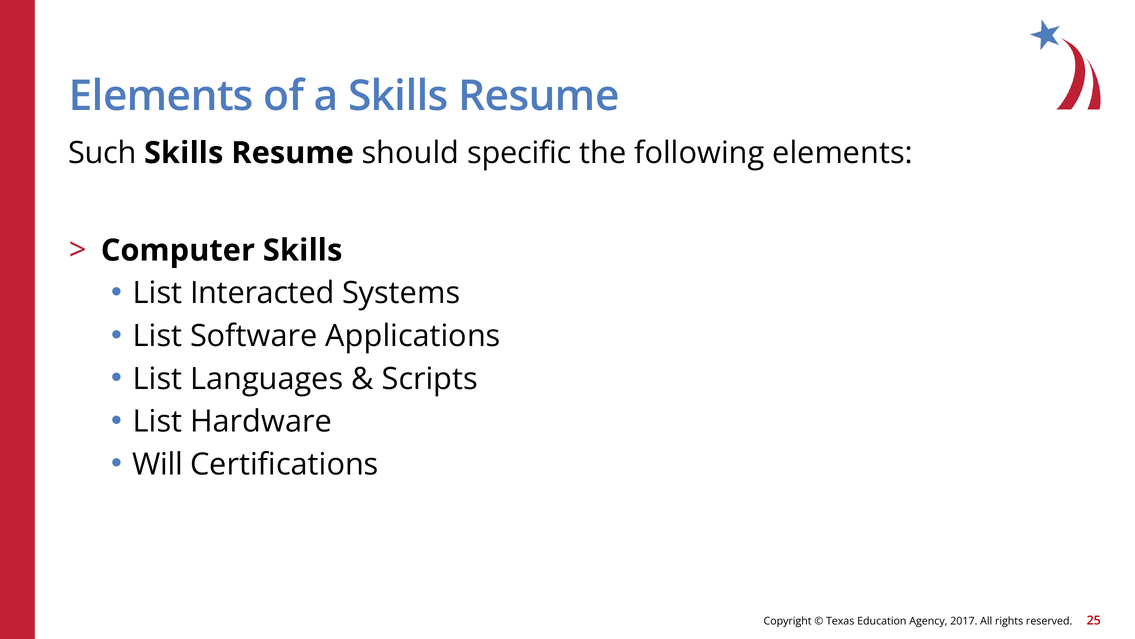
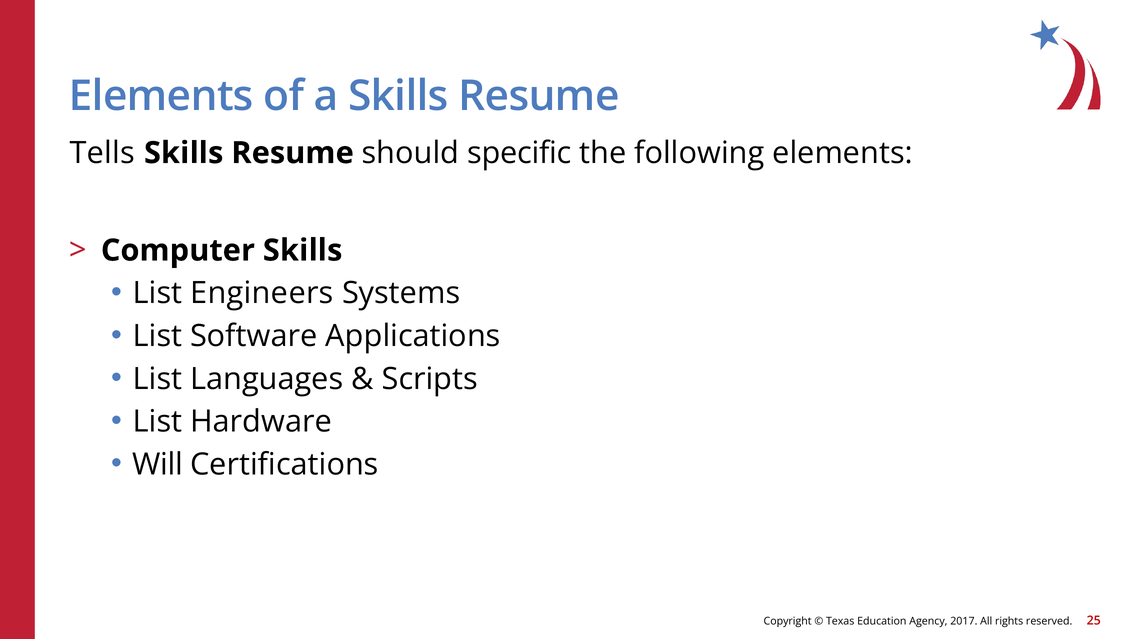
Such: Such -> Tells (102, 153)
Interacted: Interacted -> Engineers (262, 293)
